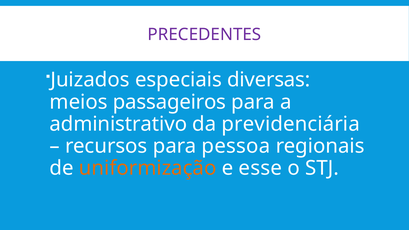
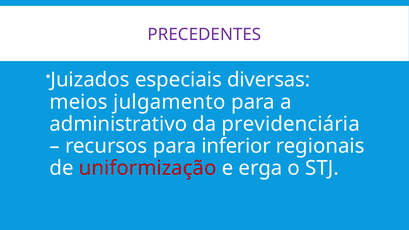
passageiros: passageiros -> julgamento (169, 102)
pessoa: pessoa -> inferior (236, 146)
uniformização colour: orange -> red (148, 168)
esse: esse -> erga (260, 168)
